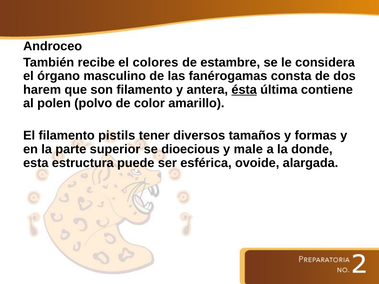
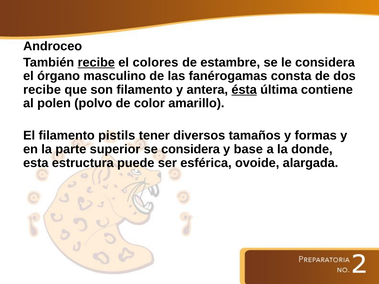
recibe underline: none -> present (96, 62)
harem: harem -> recibe (42, 90)
se dioecious: dioecious -> considera (191, 149)
male: male -> base (248, 149)
